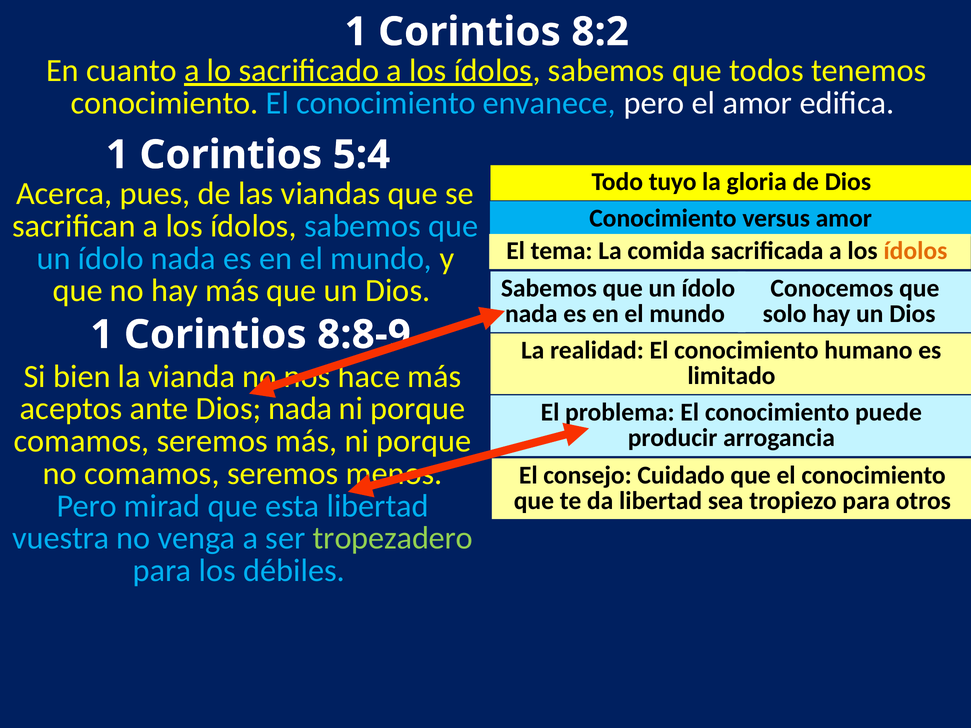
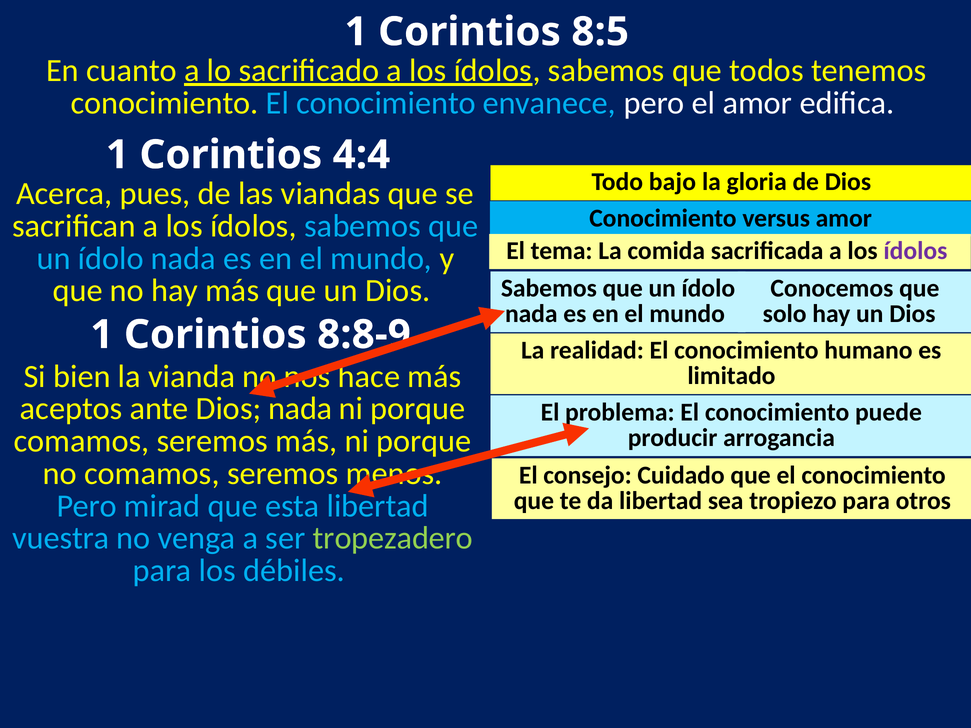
8:2: 8:2 -> 8:5 (600, 32)
5:4: 5:4 -> 4:4 (361, 155)
tuyo: tuyo -> bajo (672, 182)
ídolos colour: orange -> purple (915, 251)
